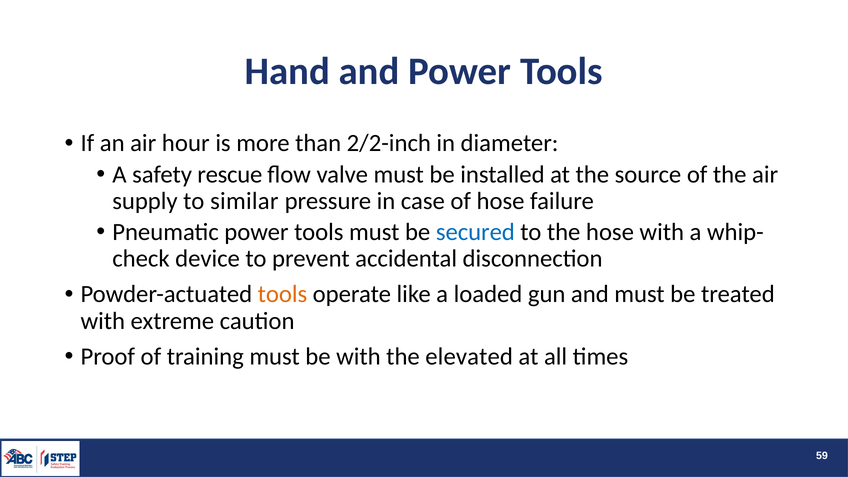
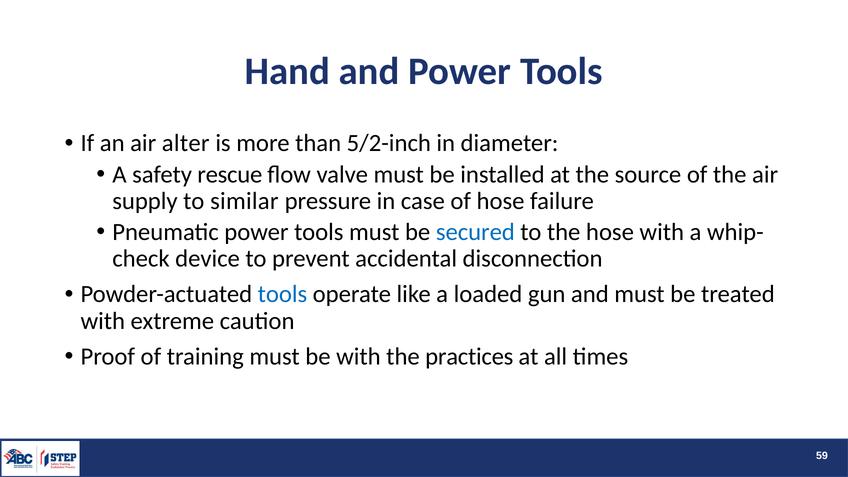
hour: hour -> alter (186, 143)
2/2-inch: 2/2-inch -> 5/2-inch (389, 143)
tools colour: orange -> blue (282, 294)
elevated: elevated -> practices (469, 356)
